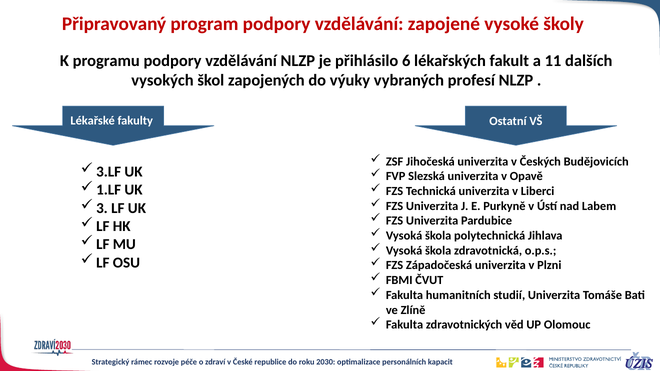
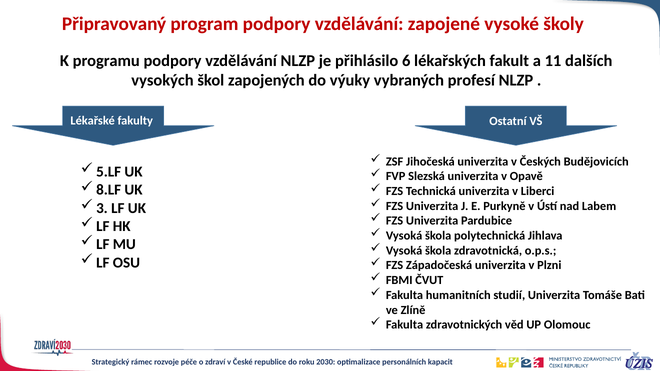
3.LF: 3.LF -> 5.LF (109, 172)
1.LF: 1.LF -> 8.LF (109, 190)
